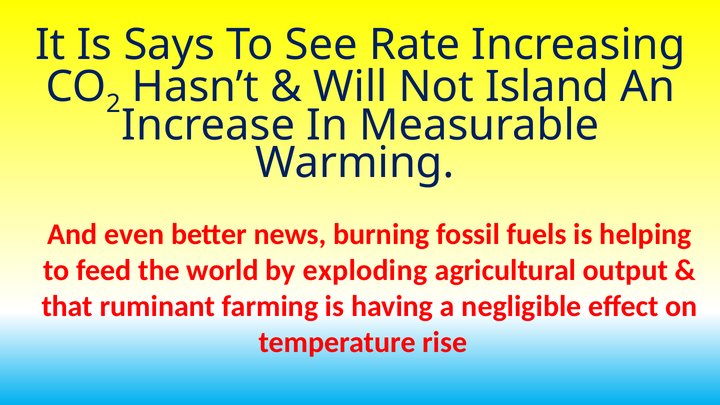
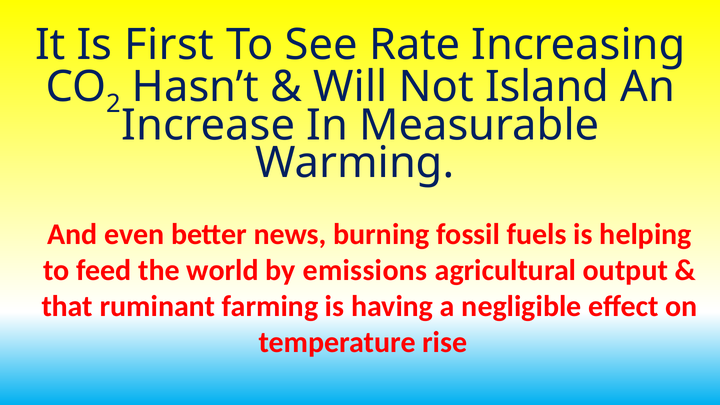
Says: Says -> First (169, 45)
exploding: exploding -> emissions (365, 270)
